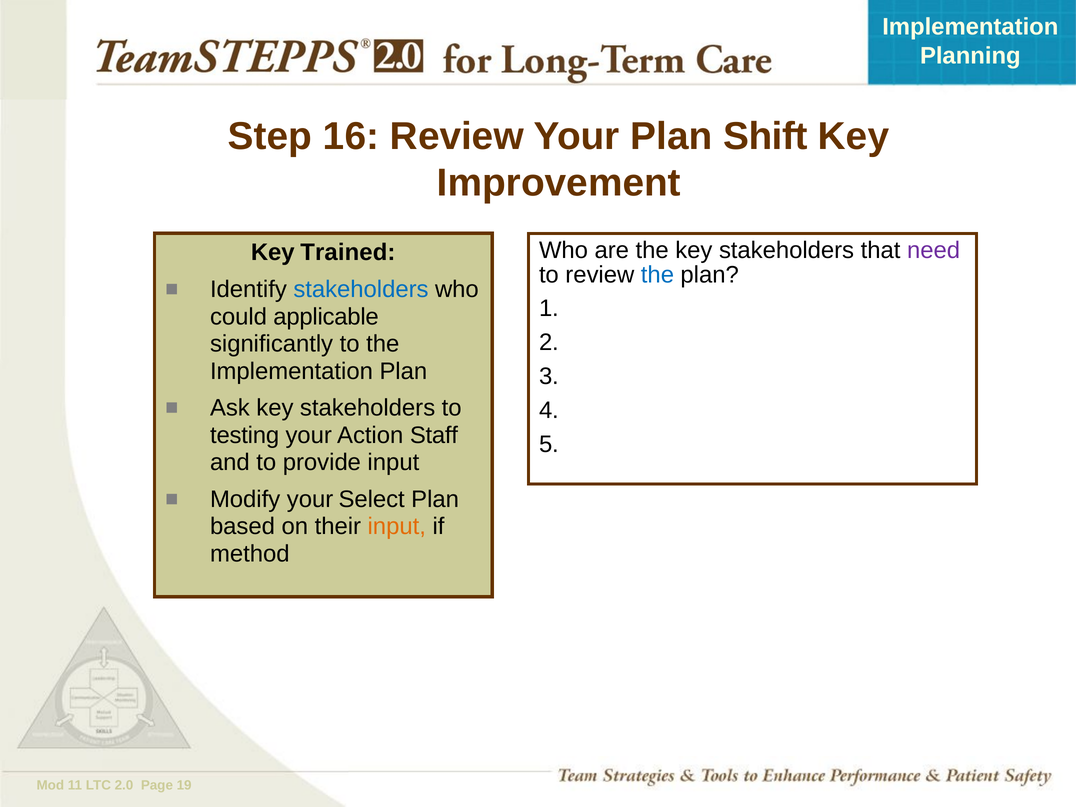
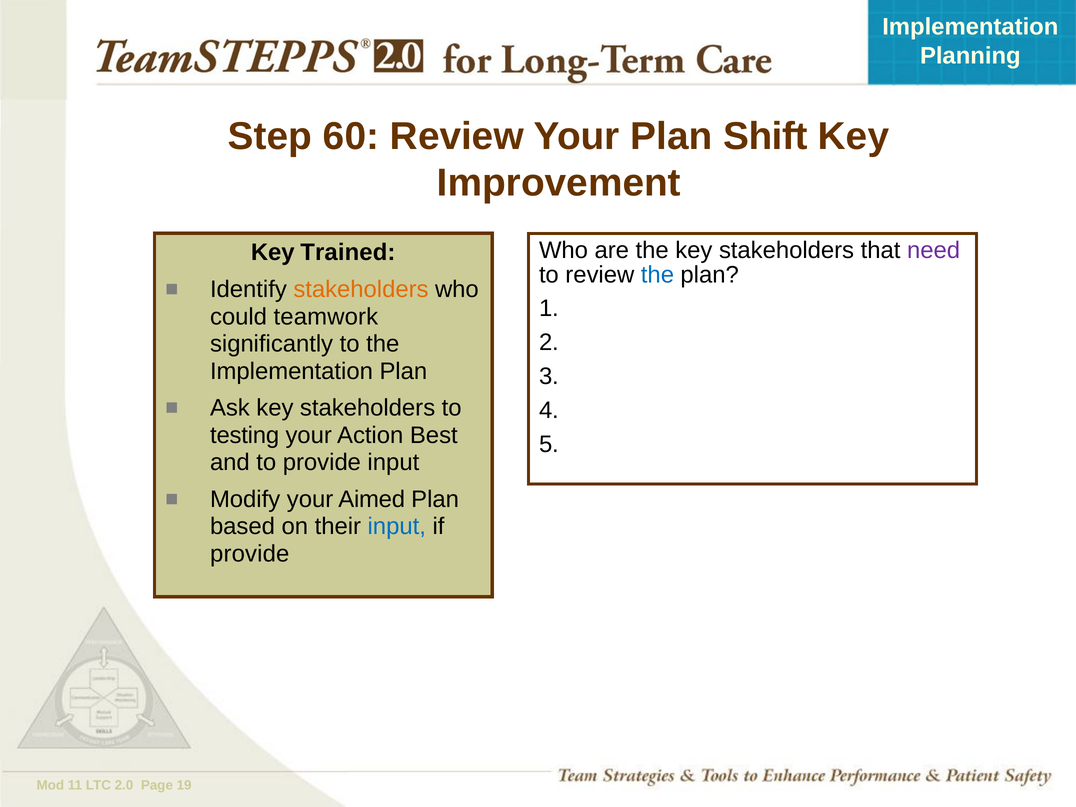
16: 16 -> 60 (351, 136)
stakeholders colour: blue -> orange (361, 289)
applicable: applicable -> teamwork (326, 317)
Staff: Staff -> Best (434, 435)
Select: Select -> Aimed (372, 499)
input colour: orange -> blue (397, 526)
method: method -> provide (250, 554)
